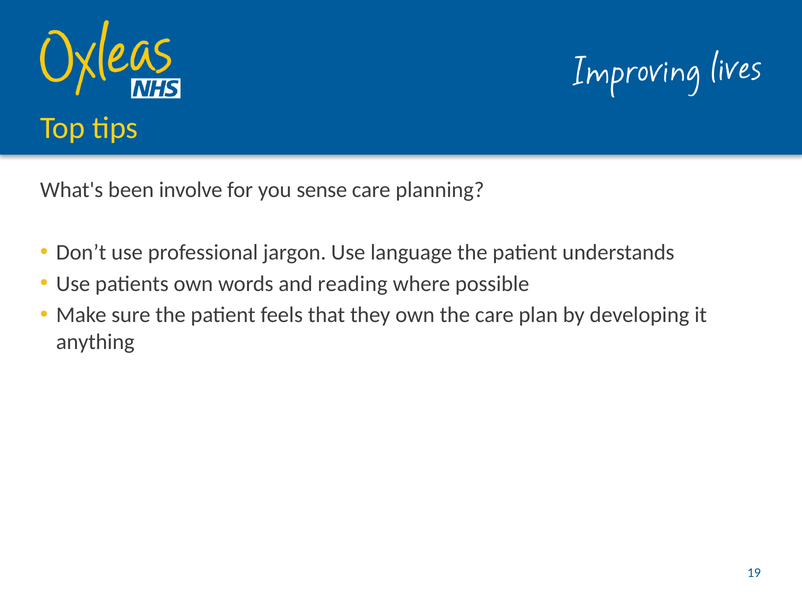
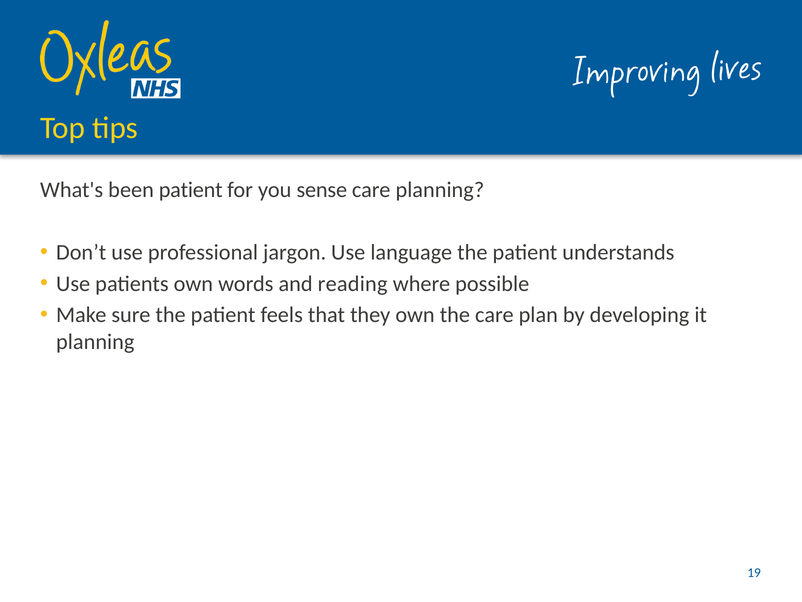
been involve: involve -> patient (191, 190)
anything: anything -> planning (95, 341)
